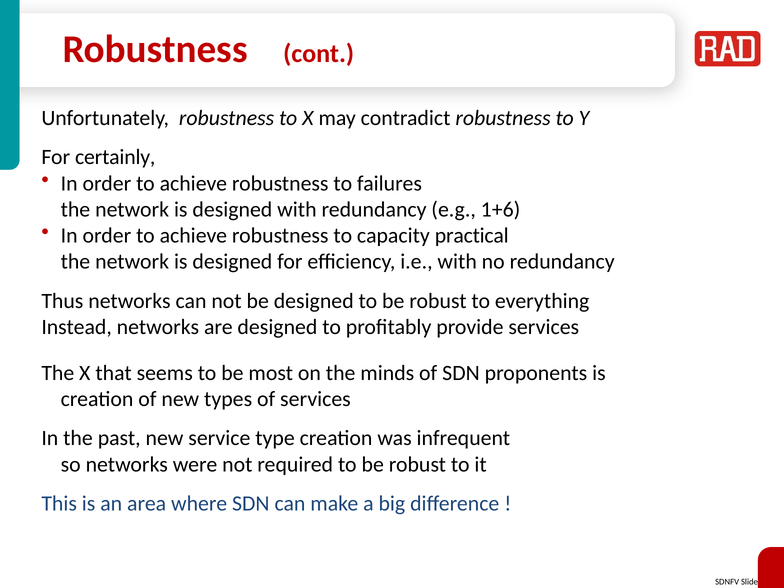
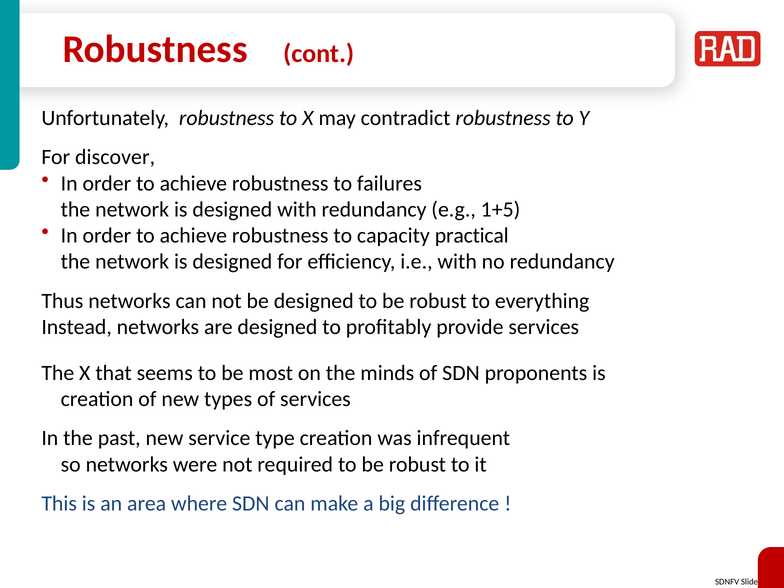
certainly: certainly -> discover (115, 157)
1+6: 1+6 -> 1+5 (501, 209)
